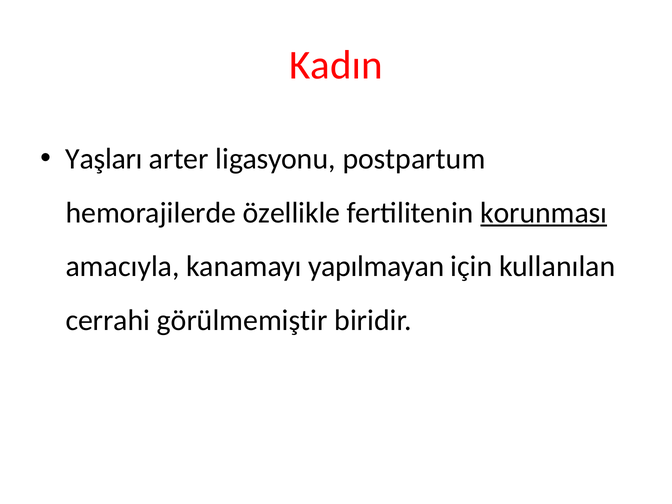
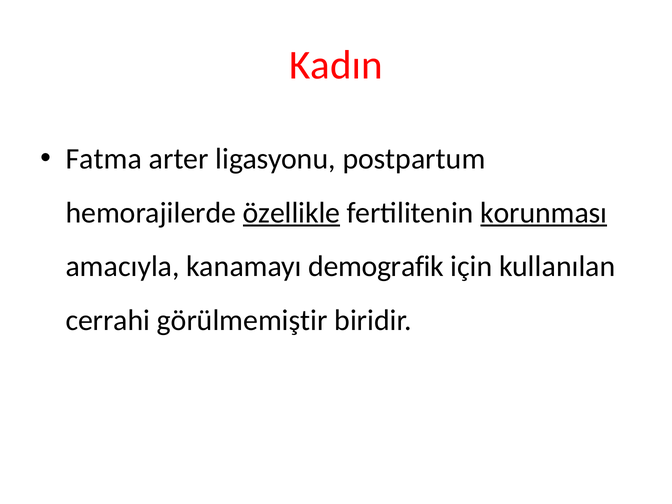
Yaşları: Yaşları -> Fatma (104, 159)
özellikle underline: none -> present (291, 213)
yapılmayan: yapılmayan -> demografik (376, 266)
